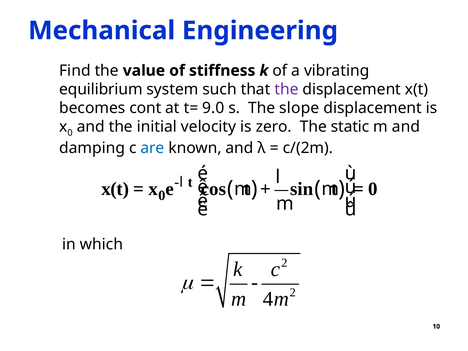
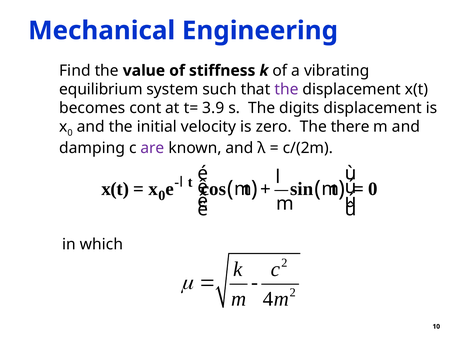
9.0: 9.0 -> 3.9 (213, 108)
slope: slope -> digits (299, 108)
static: static -> there (350, 127)
are colour: blue -> purple (153, 148)
